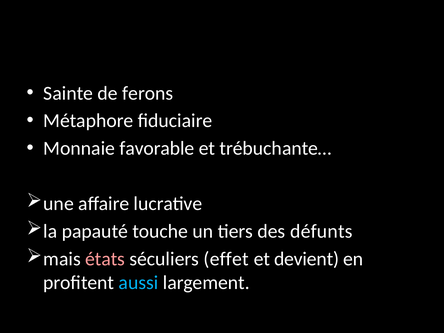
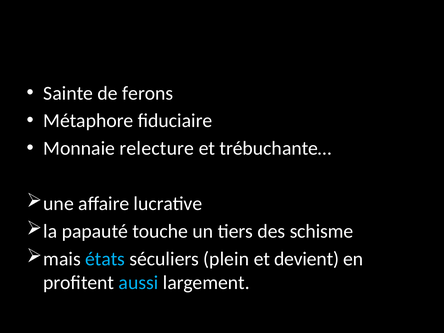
favorable: favorable -> relecture (157, 148)
défunts: défunts -> schisme (321, 231)
états colour: pink -> light blue (105, 259)
effet: effet -> plein (226, 259)
